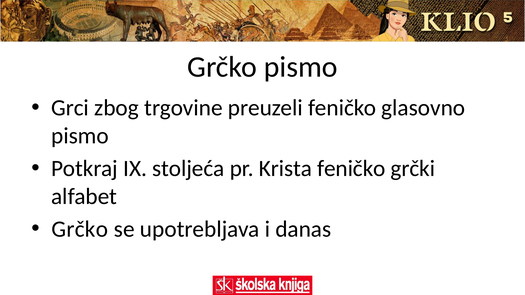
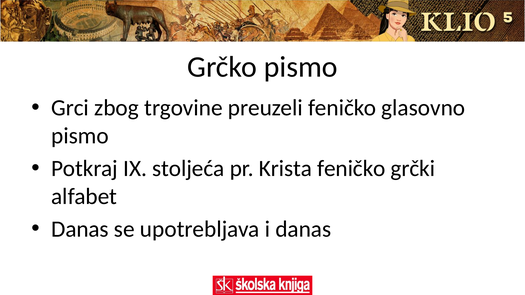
Grčko: Grčko -> Danas (80, 229)
